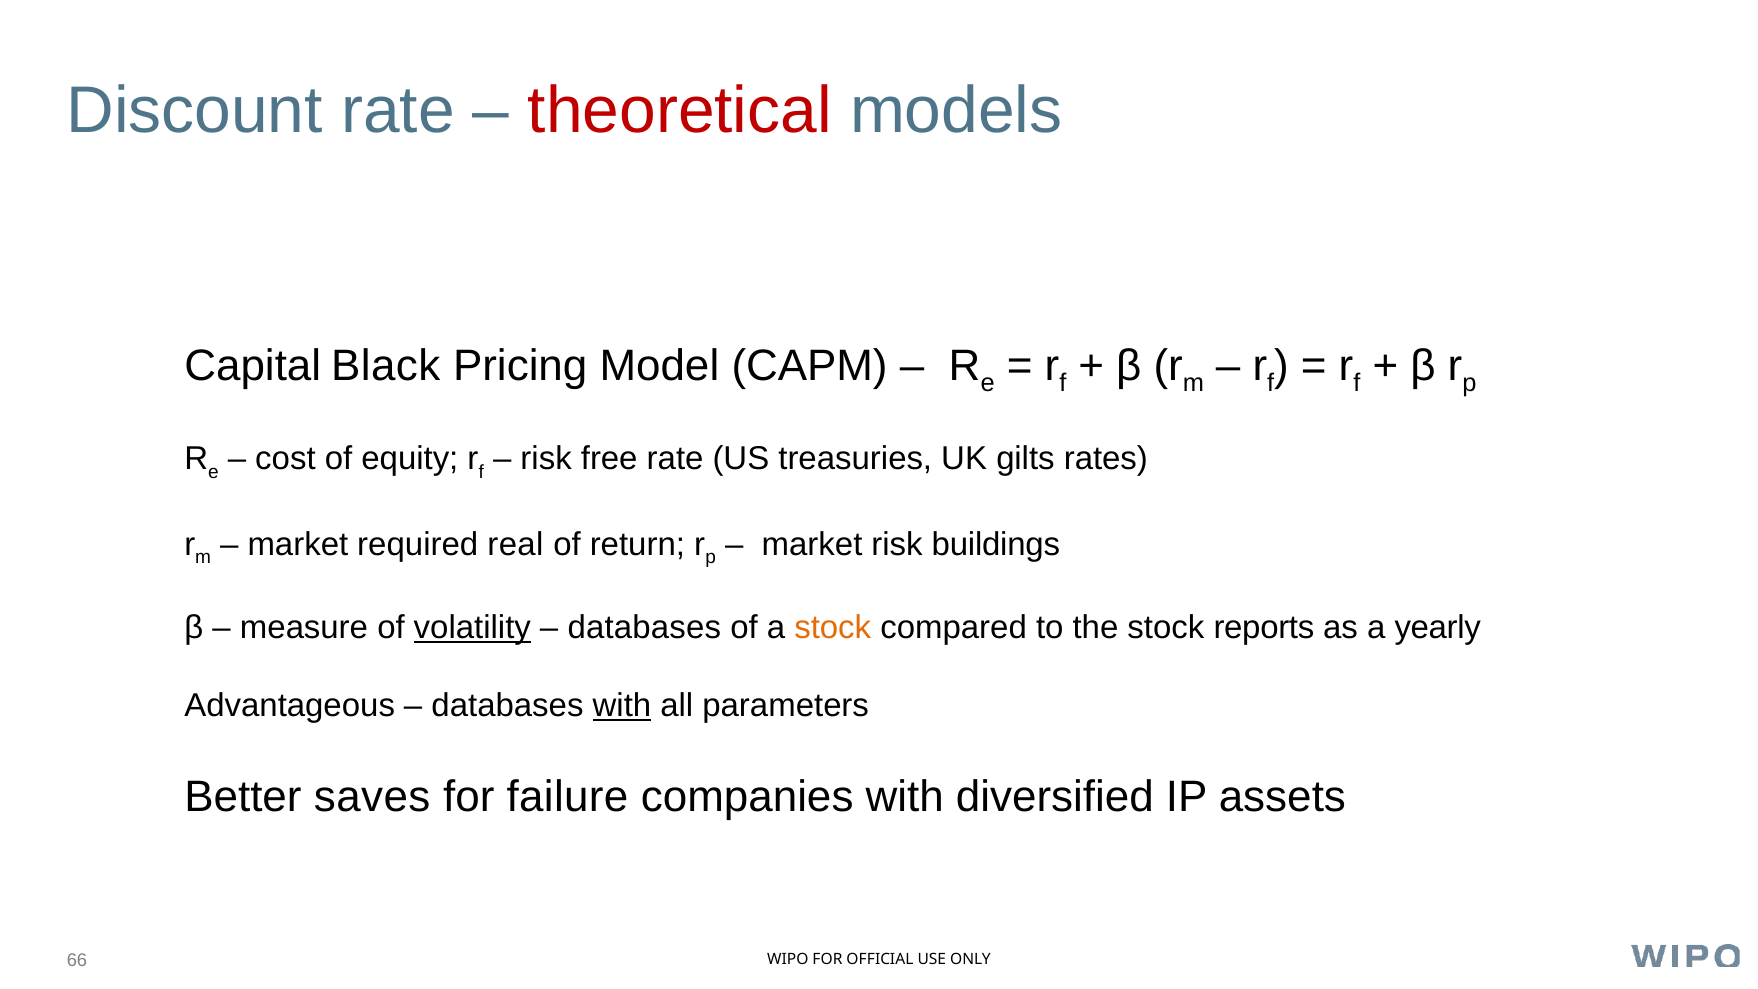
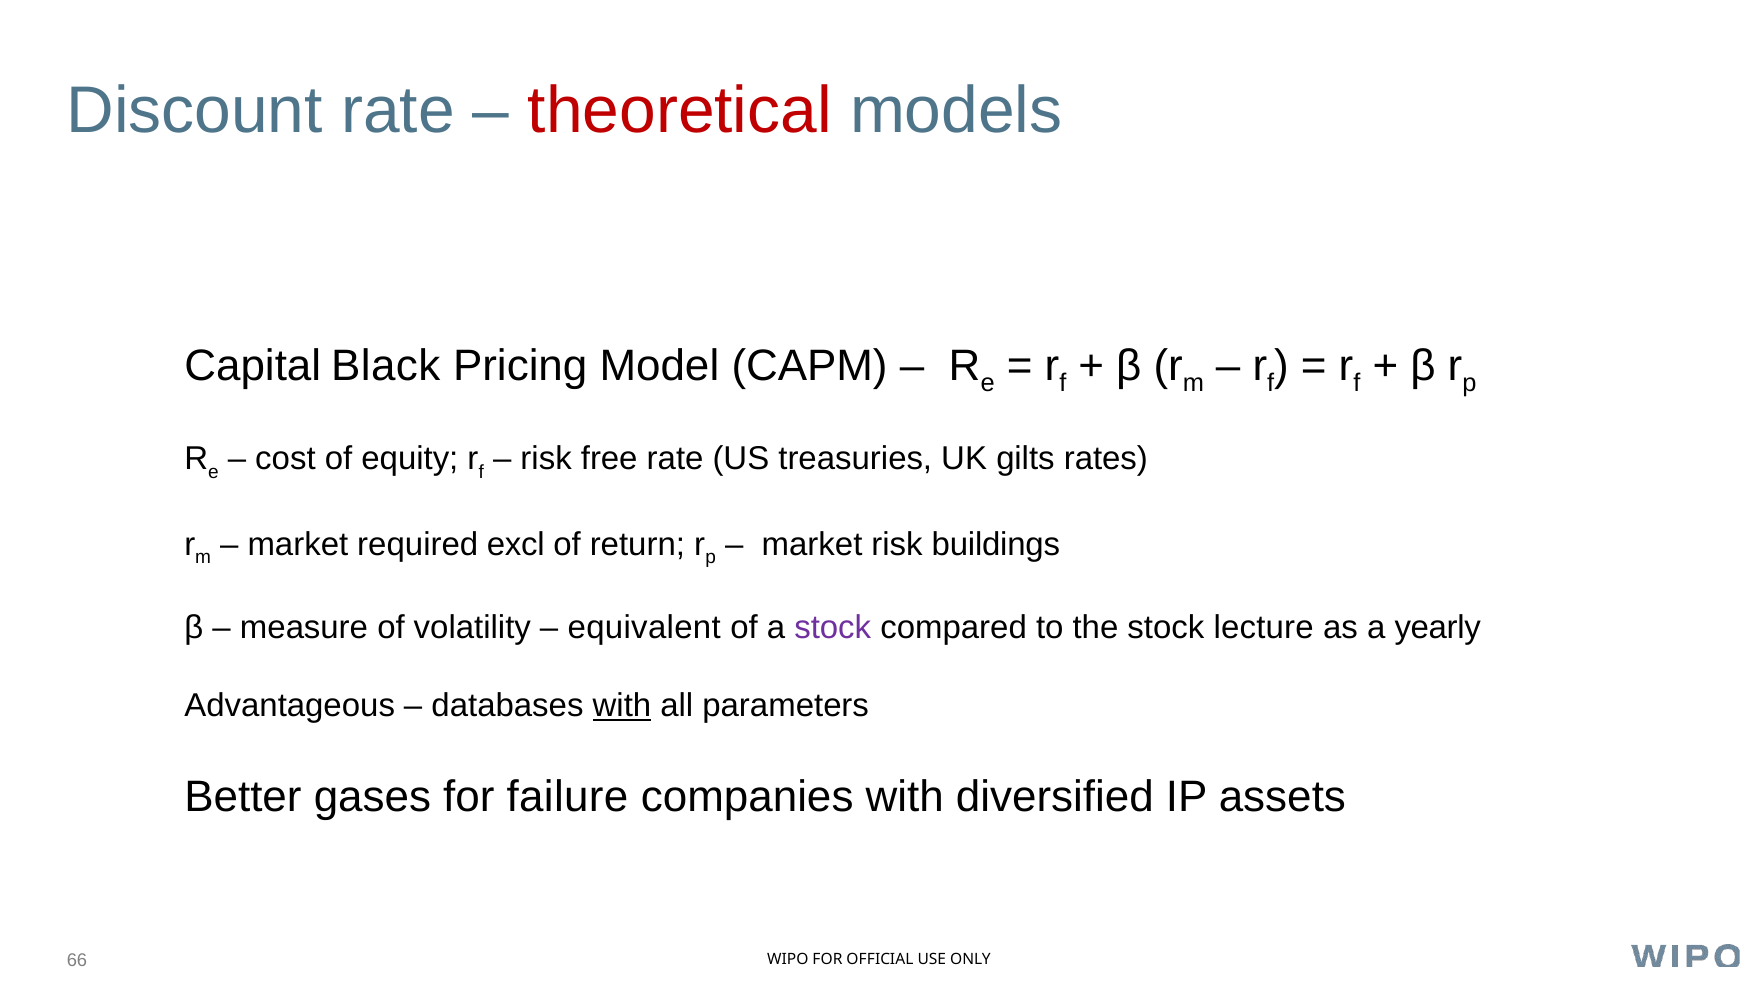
real: real -> excl (516, 545)
volatility underline: present -> none (472, 628)
databases: databases -> equivalent (644, 628)
stock colour: orange -> purple (833, 628)
reports: reports -> lecture (1264, 628)
saves: saves -> gases (372, 797)
